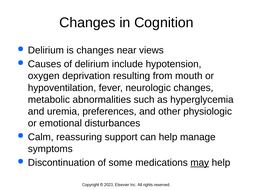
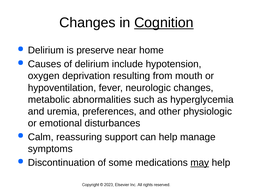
Cognition underline: none -> present (164, 23)
is changes: changes -> preserve (95, 50)
views: views -> home (151, 50)
